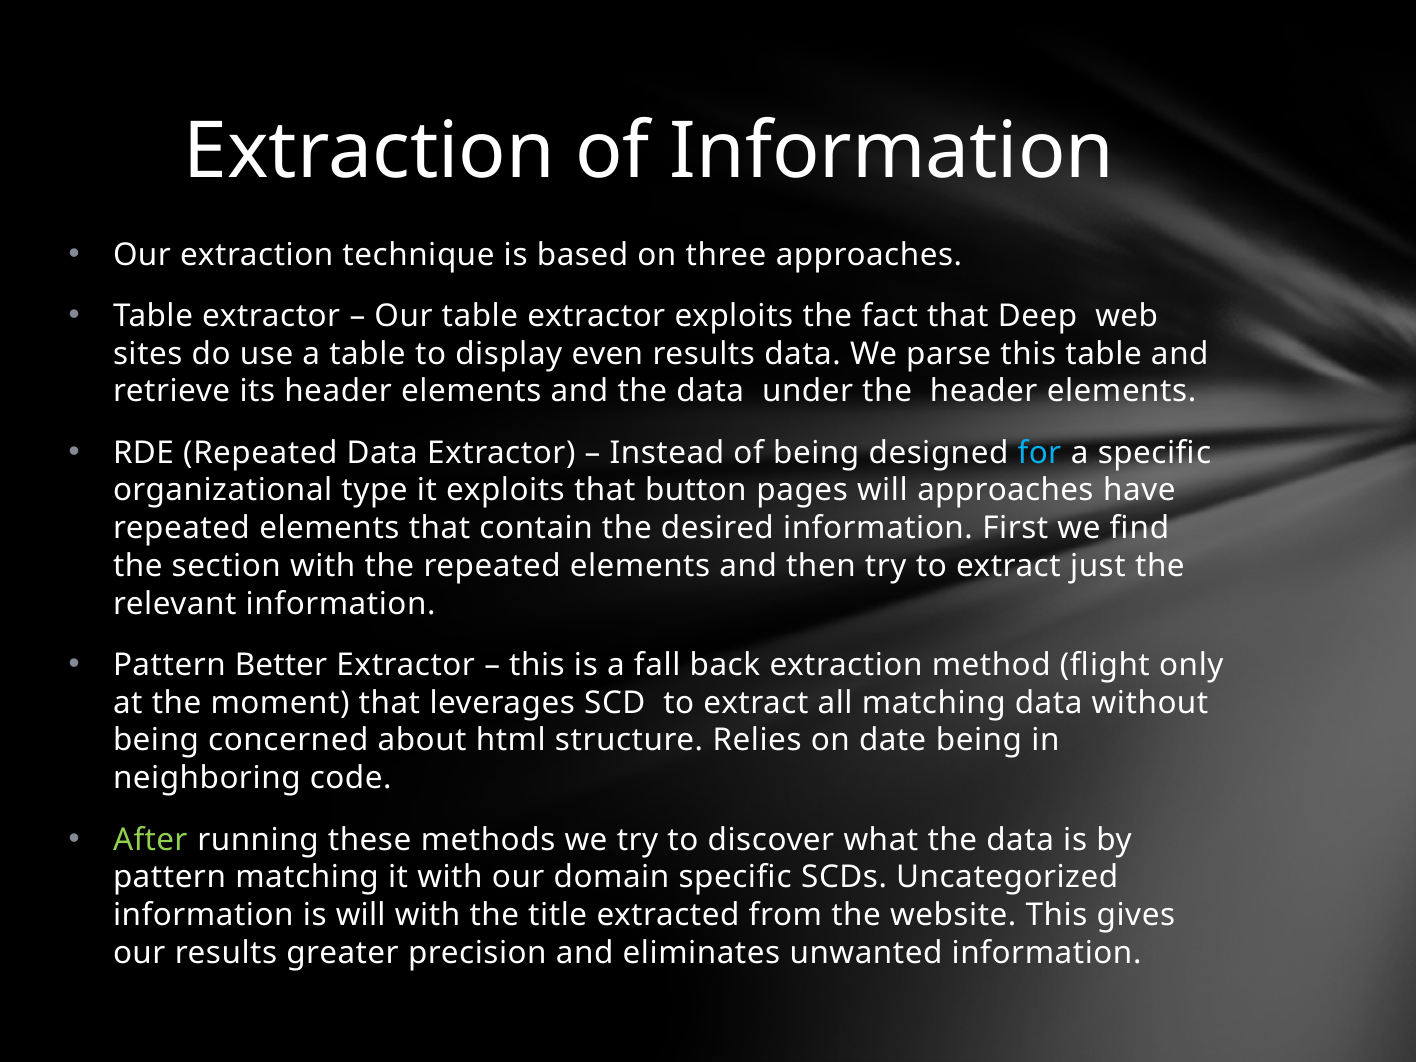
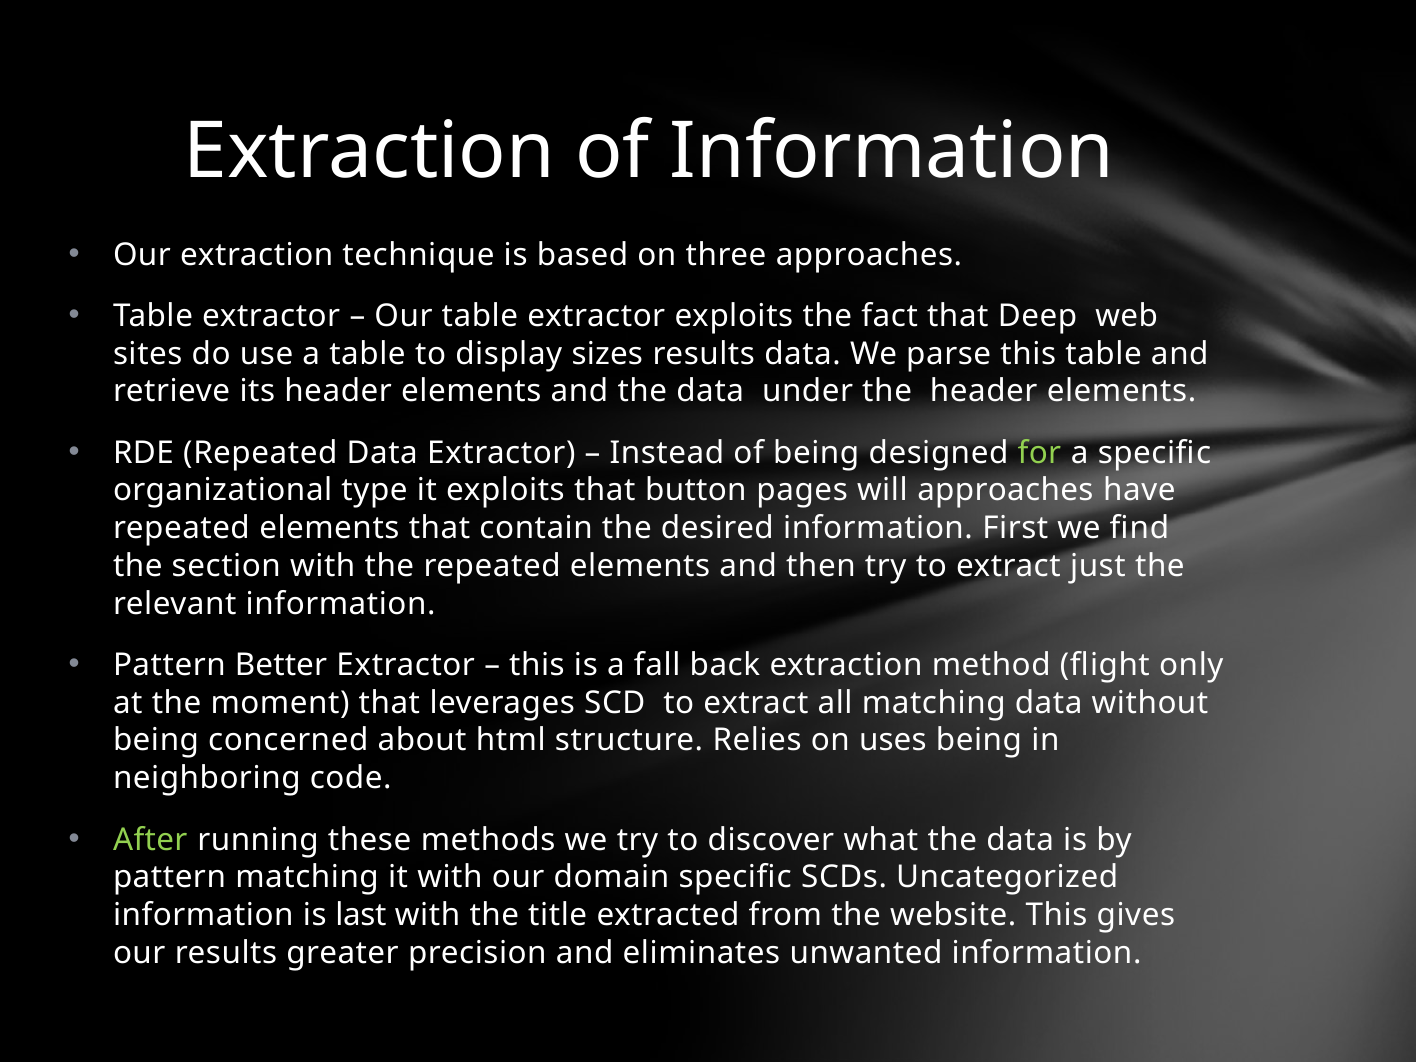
even: even -> sizes (607, 354)
for colour: light blue -> light green (1039, 453)
date: date -> uses (893, 741)
is will: will -> last (361, 915)
